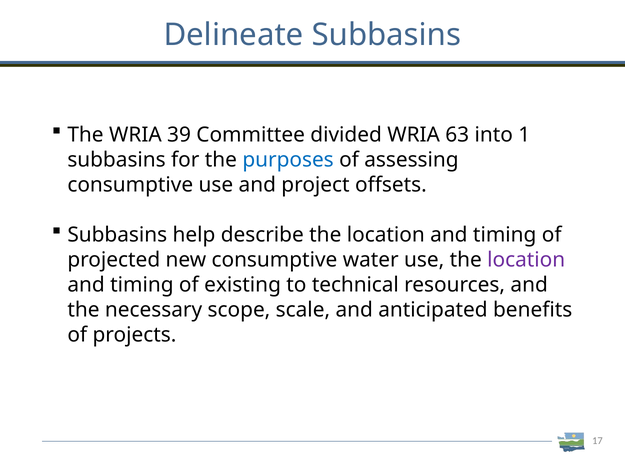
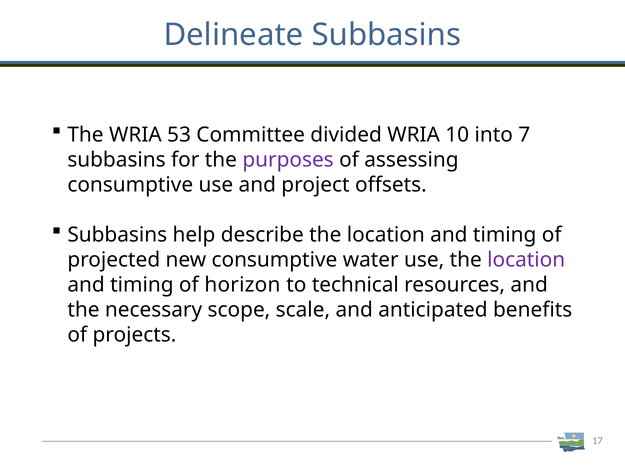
39: 39 -> 53 (179, 135)
63: 63 -> 10 (457, 135)
1: 1 -> 7 (524, 135)
purposes colour: blue -> purple (288, 160)
existing: existing -> horizon (242, 285)
